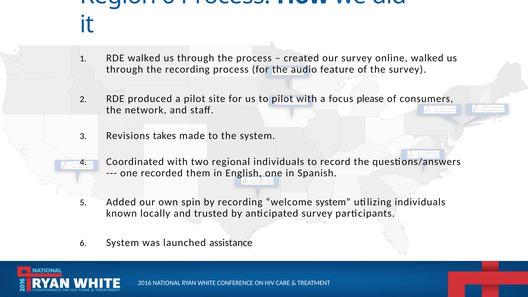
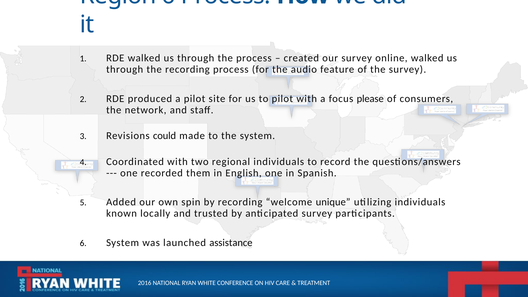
takes: takes -> could (165, 136)
welcome system: system -> unique (333, 202)
